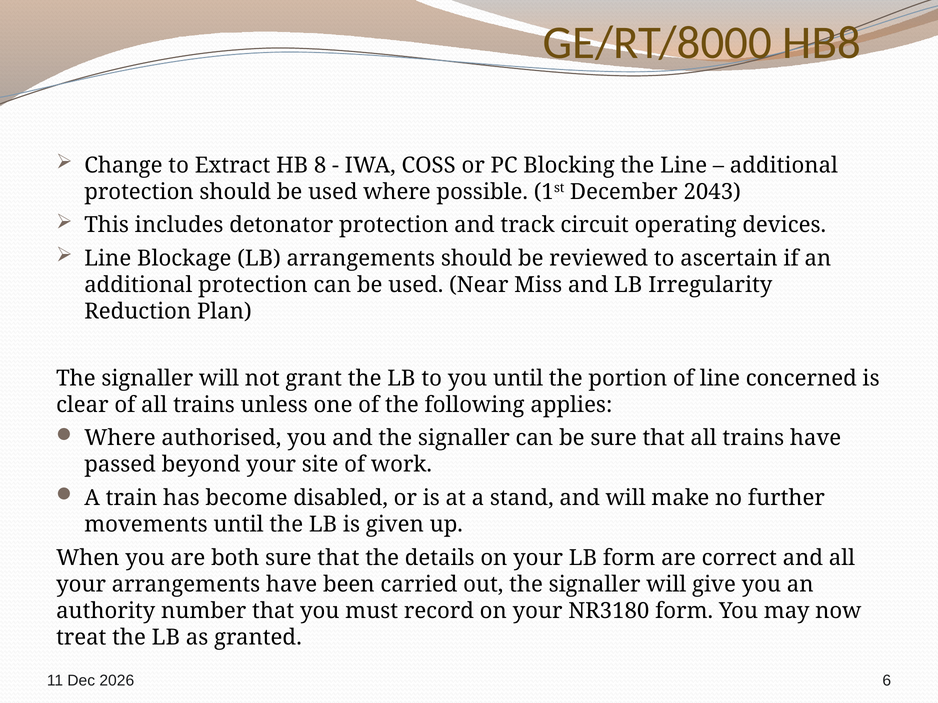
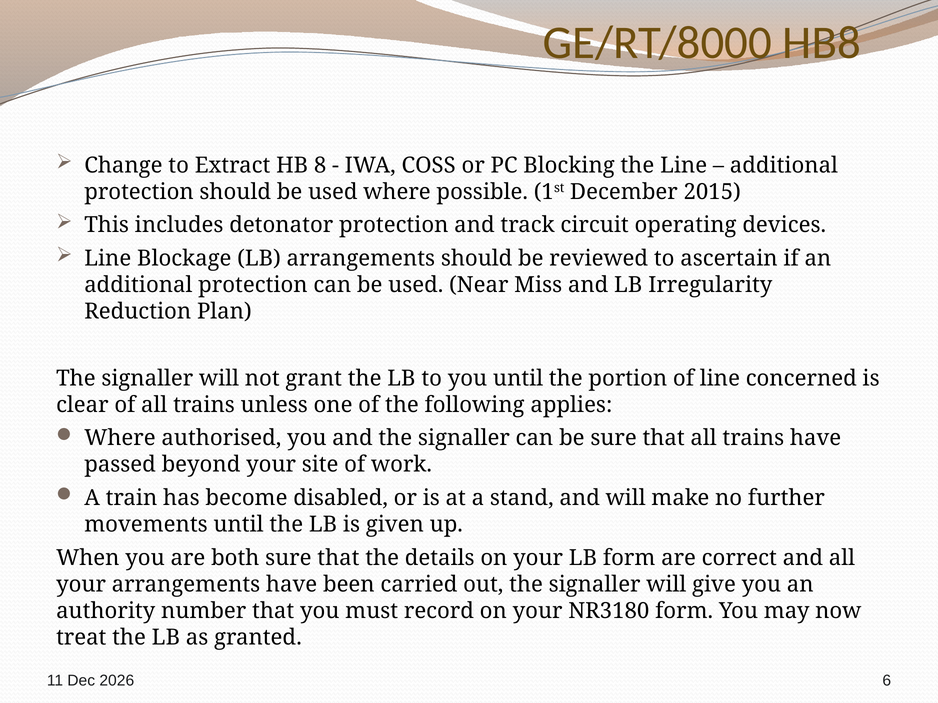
2043: 2043 -> 2015 (712, 192)
